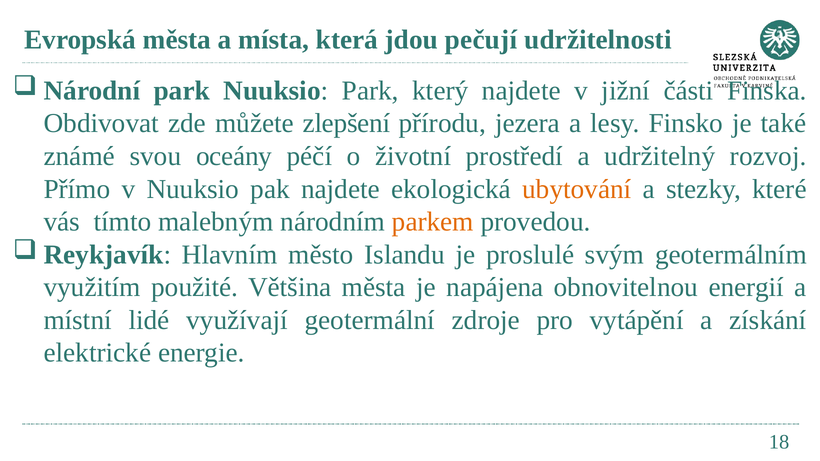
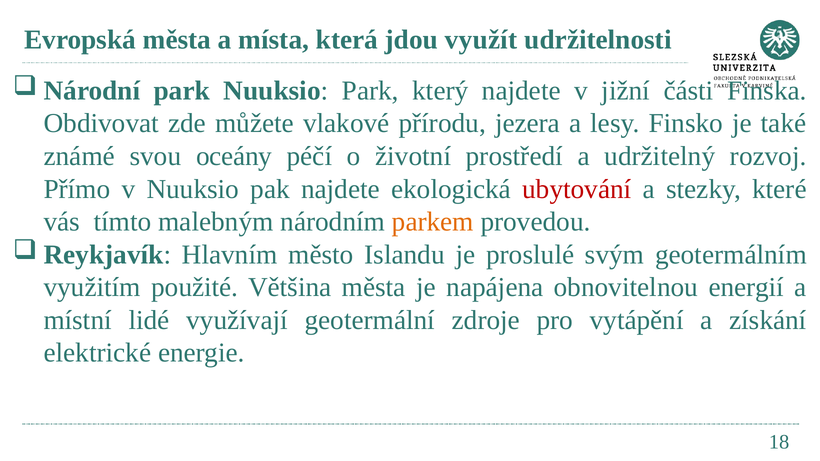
pečují: pečují -> využít (481, 40)
zlepšení: zlepšení -> vlakové (346, 124)
ubytování colour: orange -> red (577, 189)
